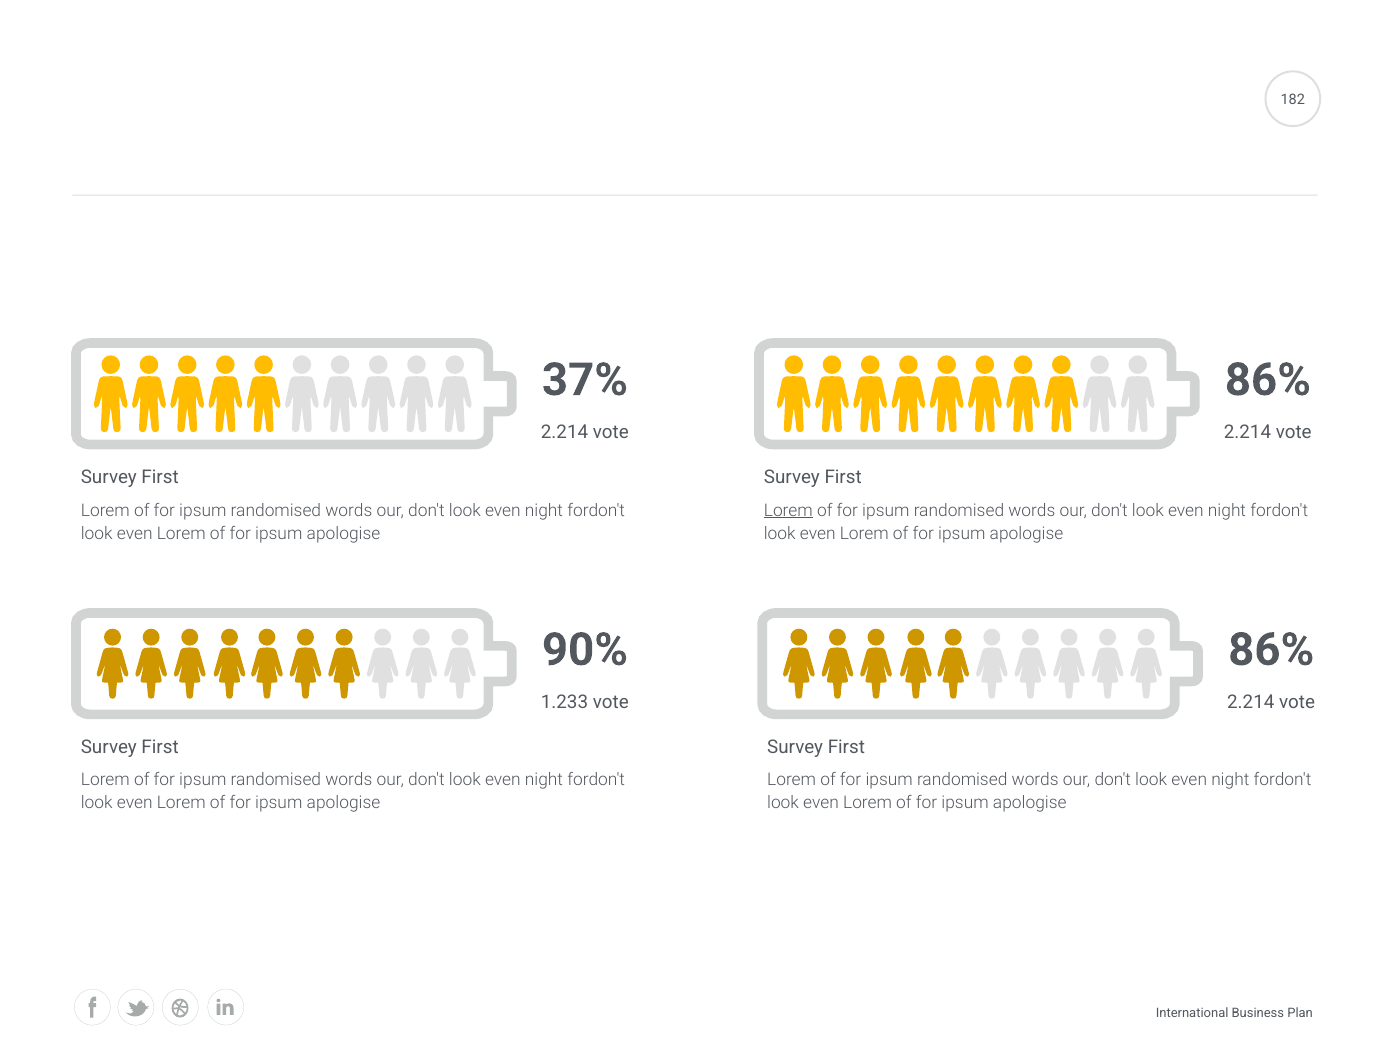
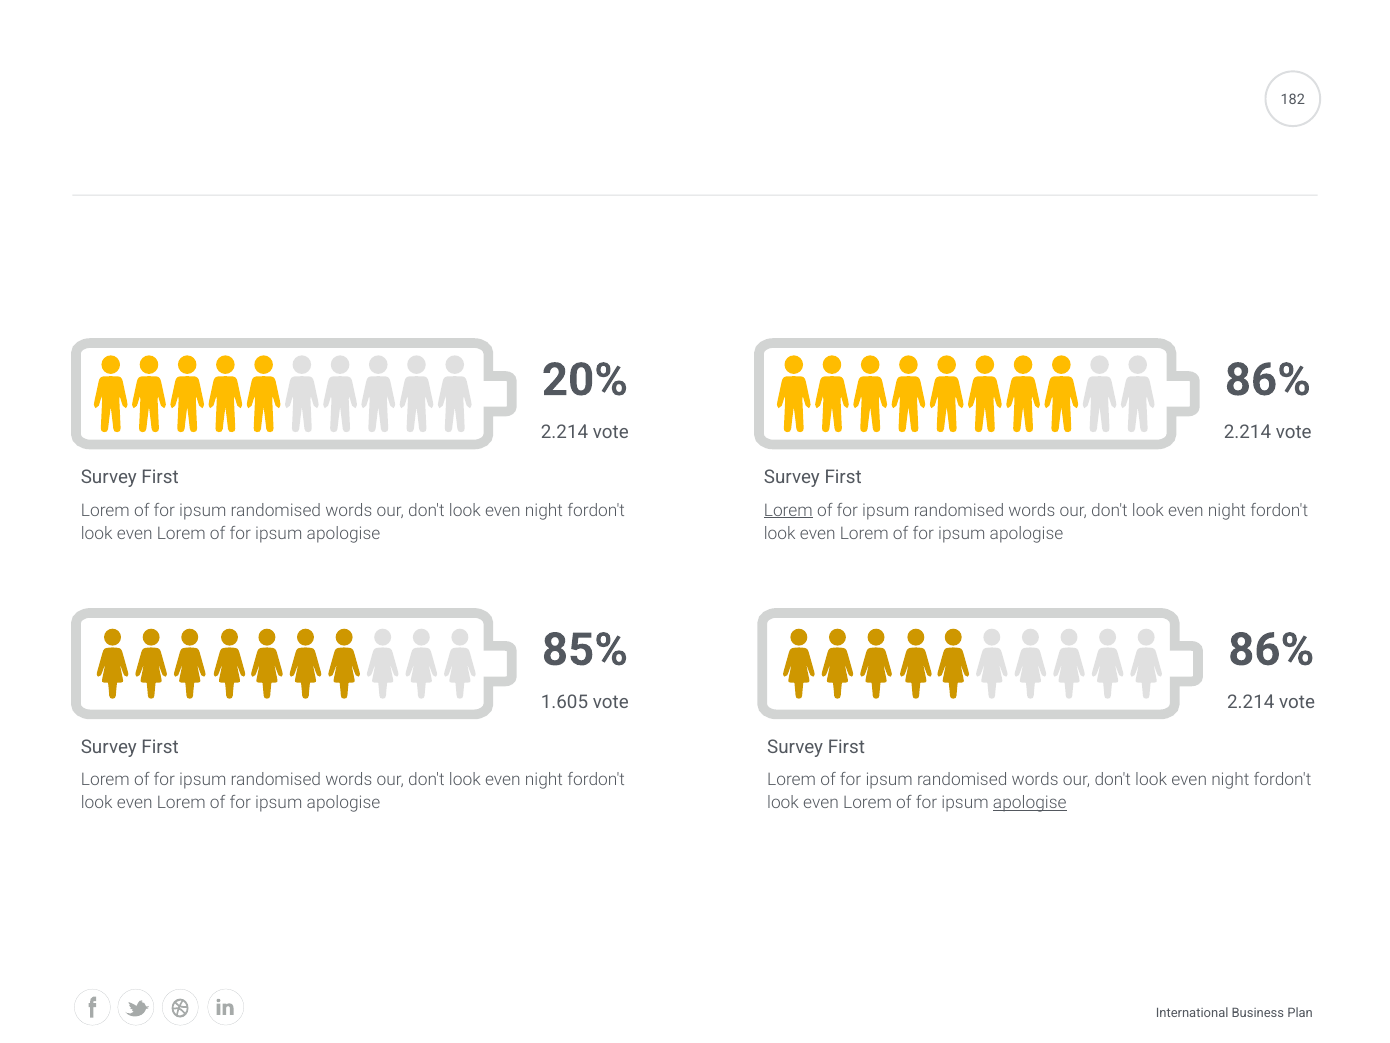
37%: 37% -> 20% (585, 380)
90%: 90% -> 85% (585, 650)
1.233: 1.233 -> 1.605 (565, 702)
apologise underline: none -> present (1030, 803)
